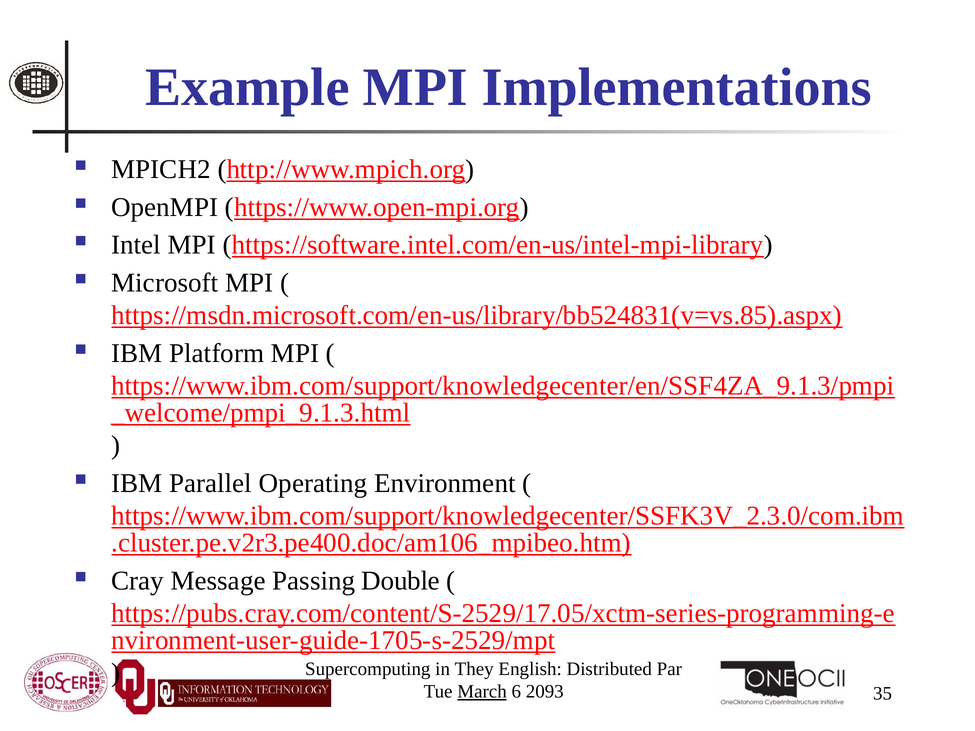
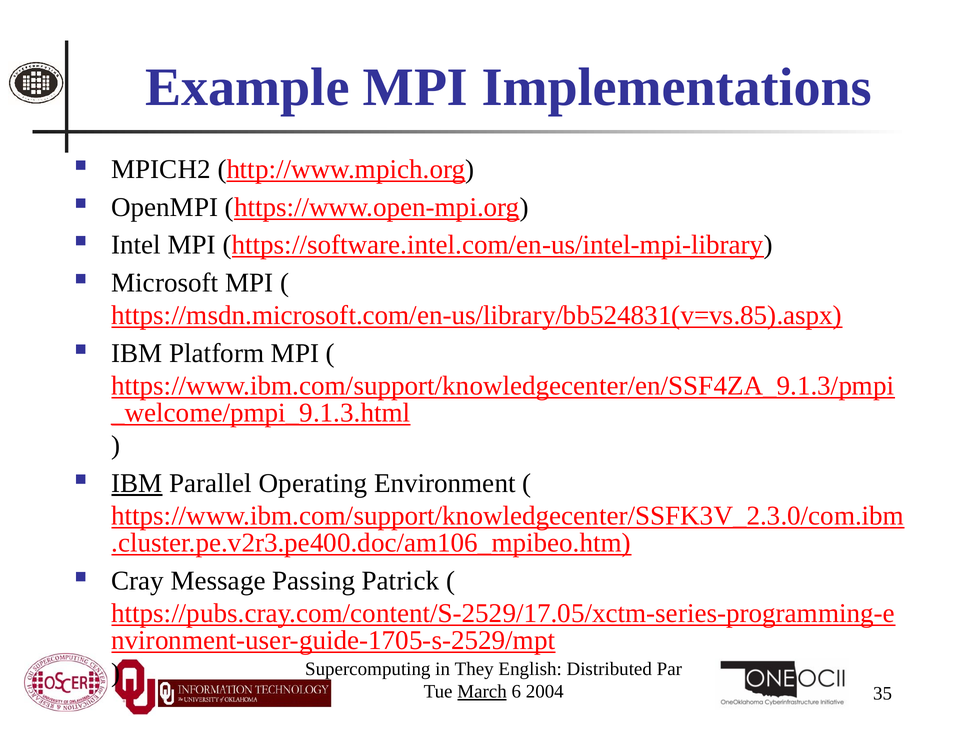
IBM underline: none -> present (137, 484)
Double: Double -> Patrick (400, 581)
2093: 2093 -> 2004 (545, 692)
